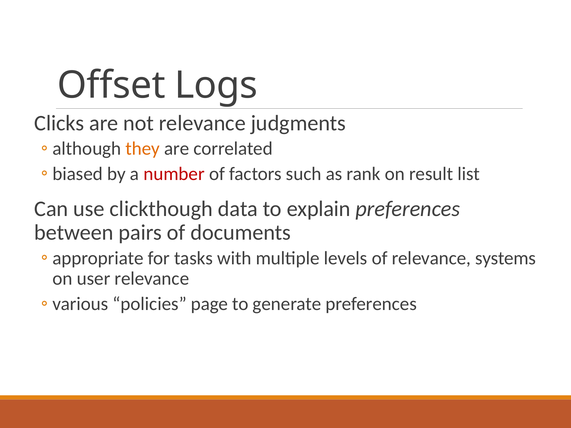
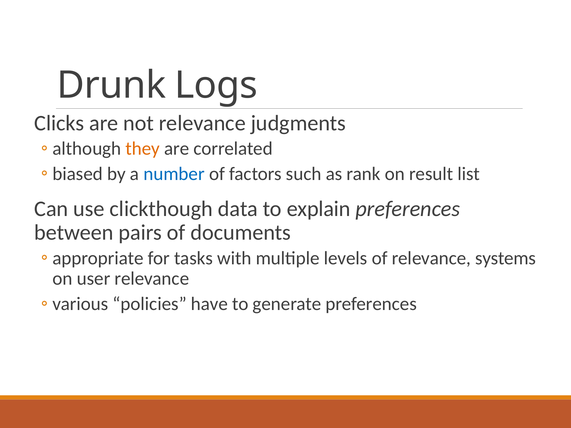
Offset: Offset -> Drunk (111, 85)
number colour: red -> blue (174, 174)
page: page -> have (209, 304)
